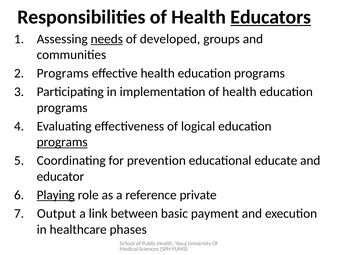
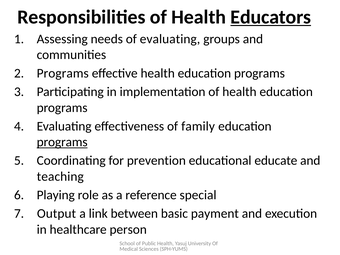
needs underline: present -> none (107, 39)
of developed: developed -> evaluating (170, 39)
logical: logical -> family (198, 126)
educator: educator -> teaching (60, 177)
Playing underline: present -> none (56, 195)
private: private -> special (198, 195)
phases: phases -> person (128, 229)
